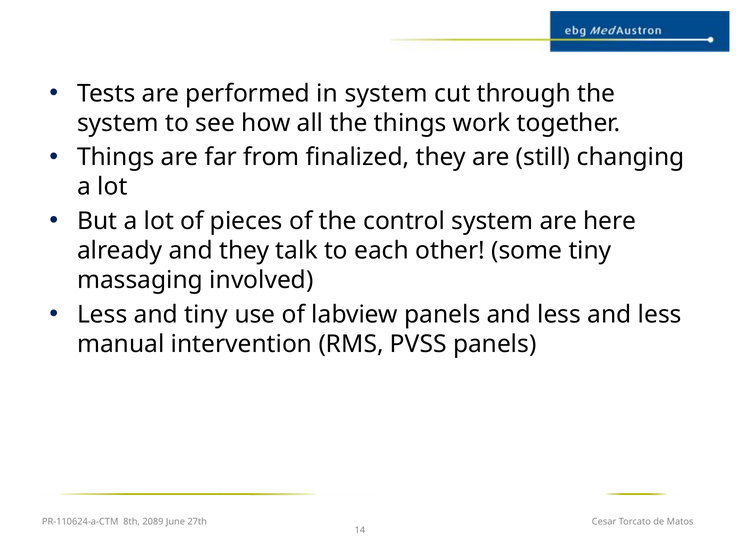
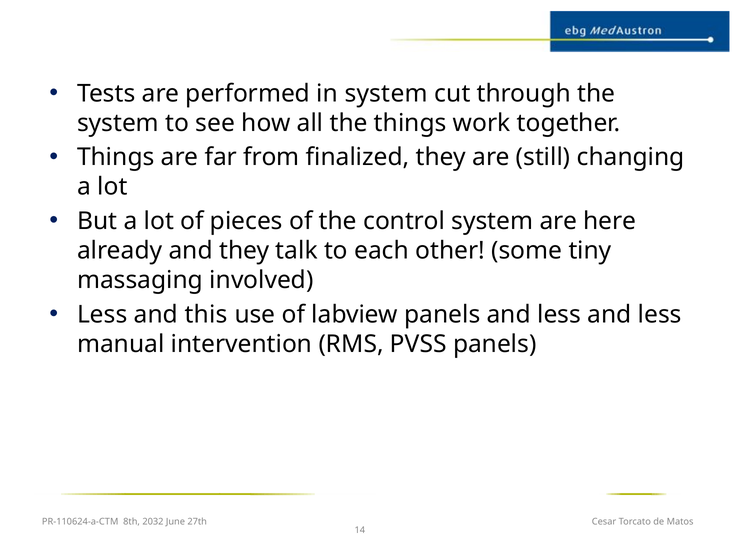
and tiny: tiny -> this (206, 315)
2089: 2089 -> 2032 (153, 522)
